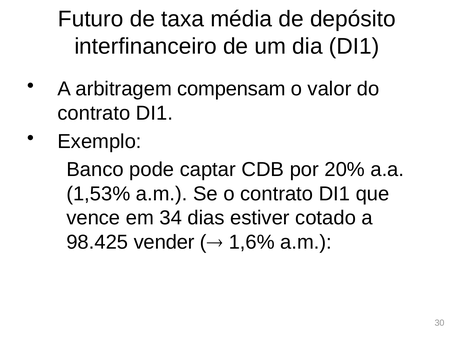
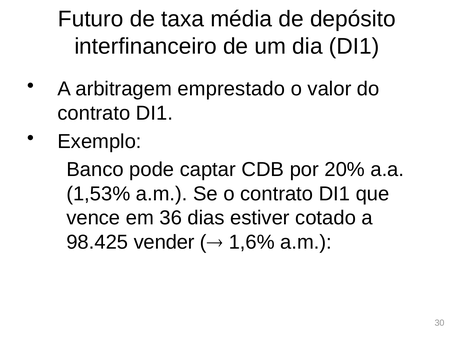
compensam: compensam -> emprestado (231, 89)
34: 34 -> 36 (171, 218)
